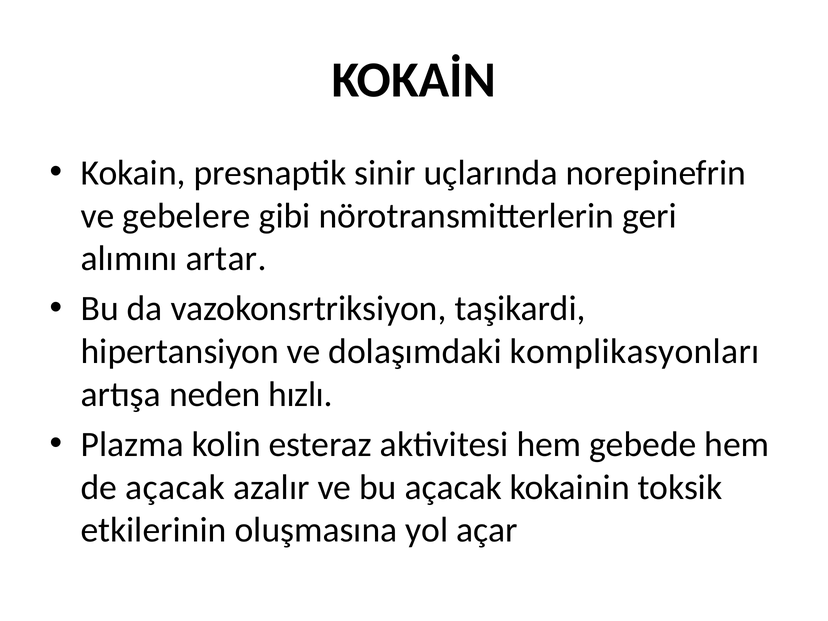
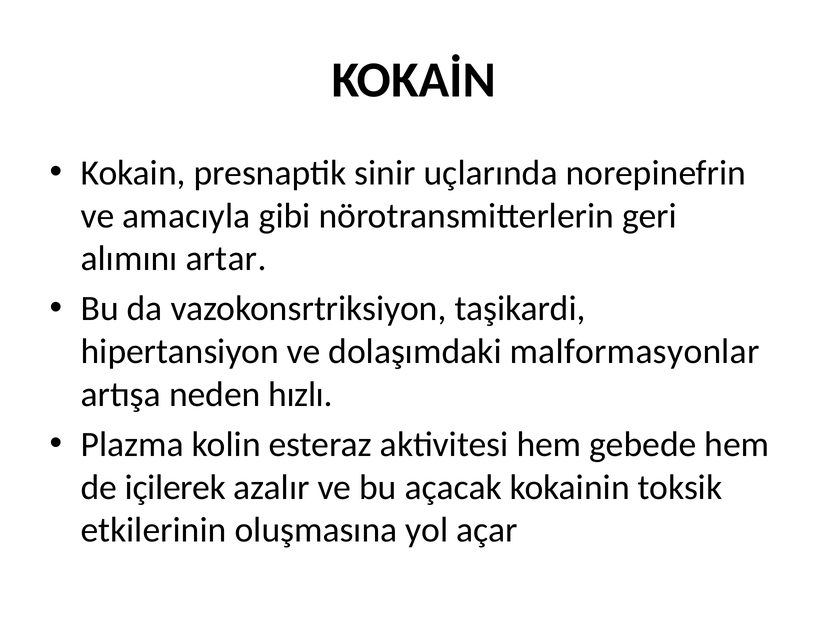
gebelere: gebelere -> amacıyla (186, 216)
komplikasyonları: komplikasyonları -> malformasyonlar (635, 352)
de açacak: açacak -> içilerek (175, 487)
